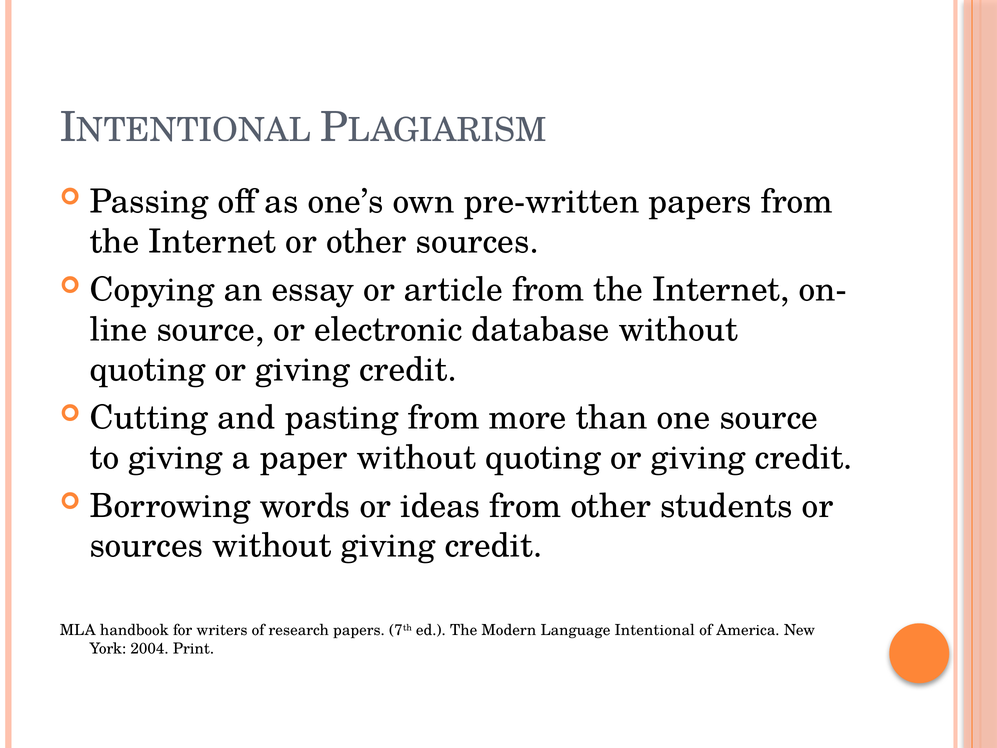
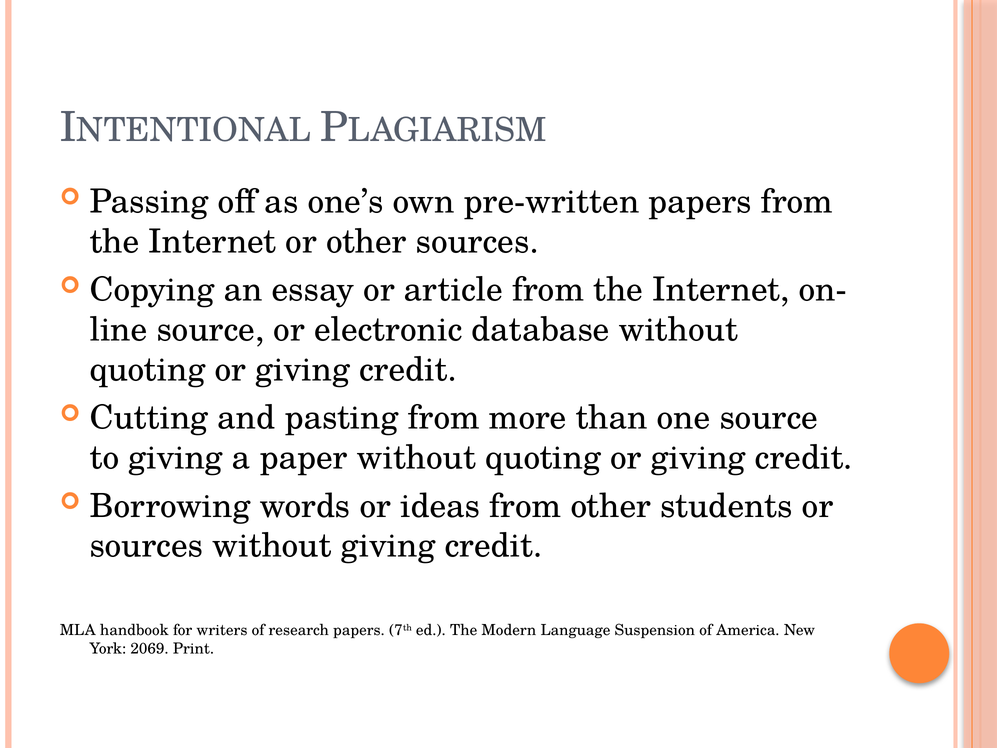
Intentional: Intentional -> Suspension (655, 630)
2004: 2004 -> 2069 (150, 648)
